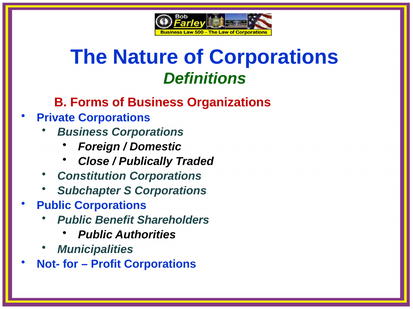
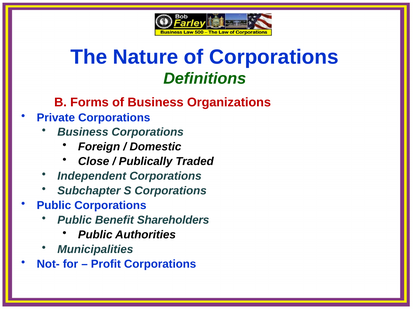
Constitution: Constitution -> Independent (92, 177)
